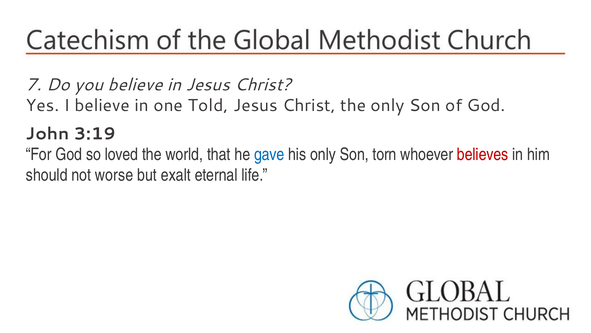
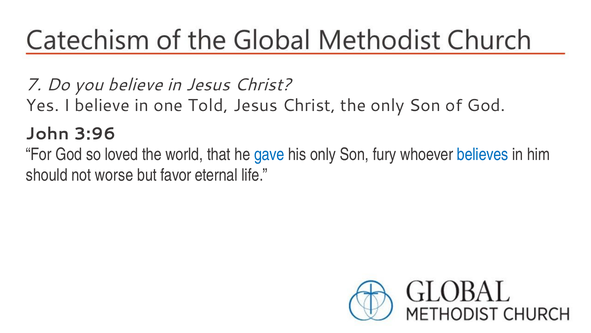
3:19: 3:19 -> 3:96 (95, 133)
torn: torn -> fury (384, 154)
believes colour: red -> blue (483, 154)
exalt: exalt -> favor (176, 175)
